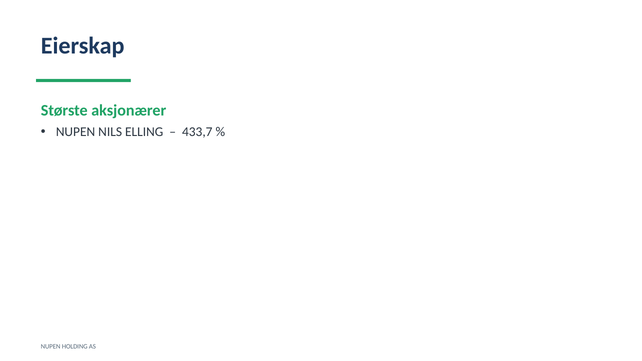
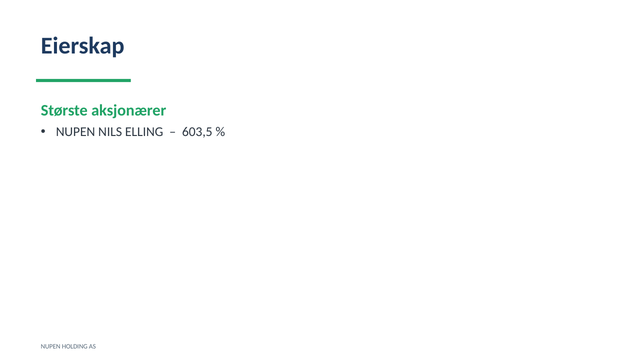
433,7: 433,7 -> 603,5 (197, 132)
